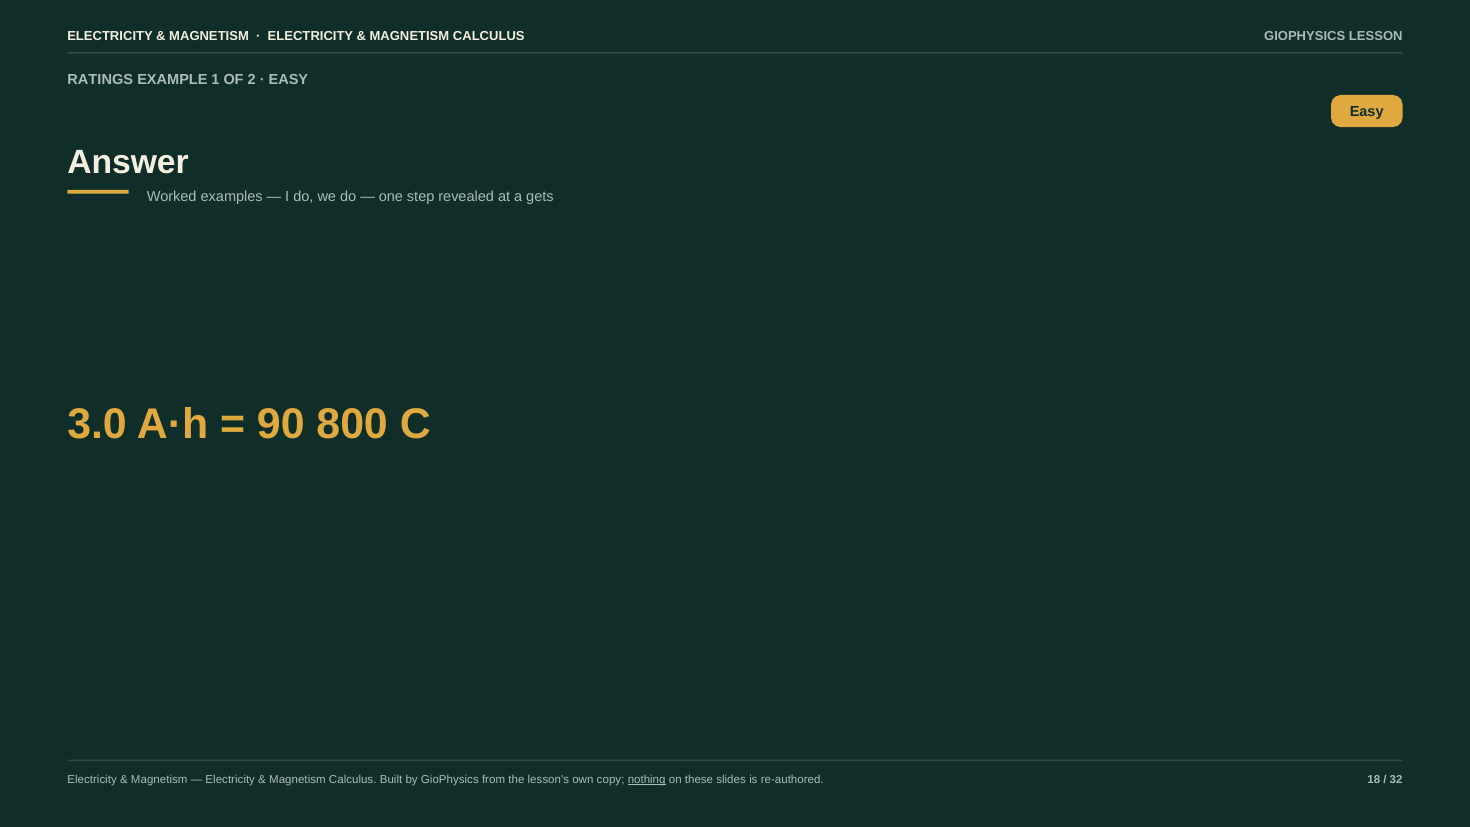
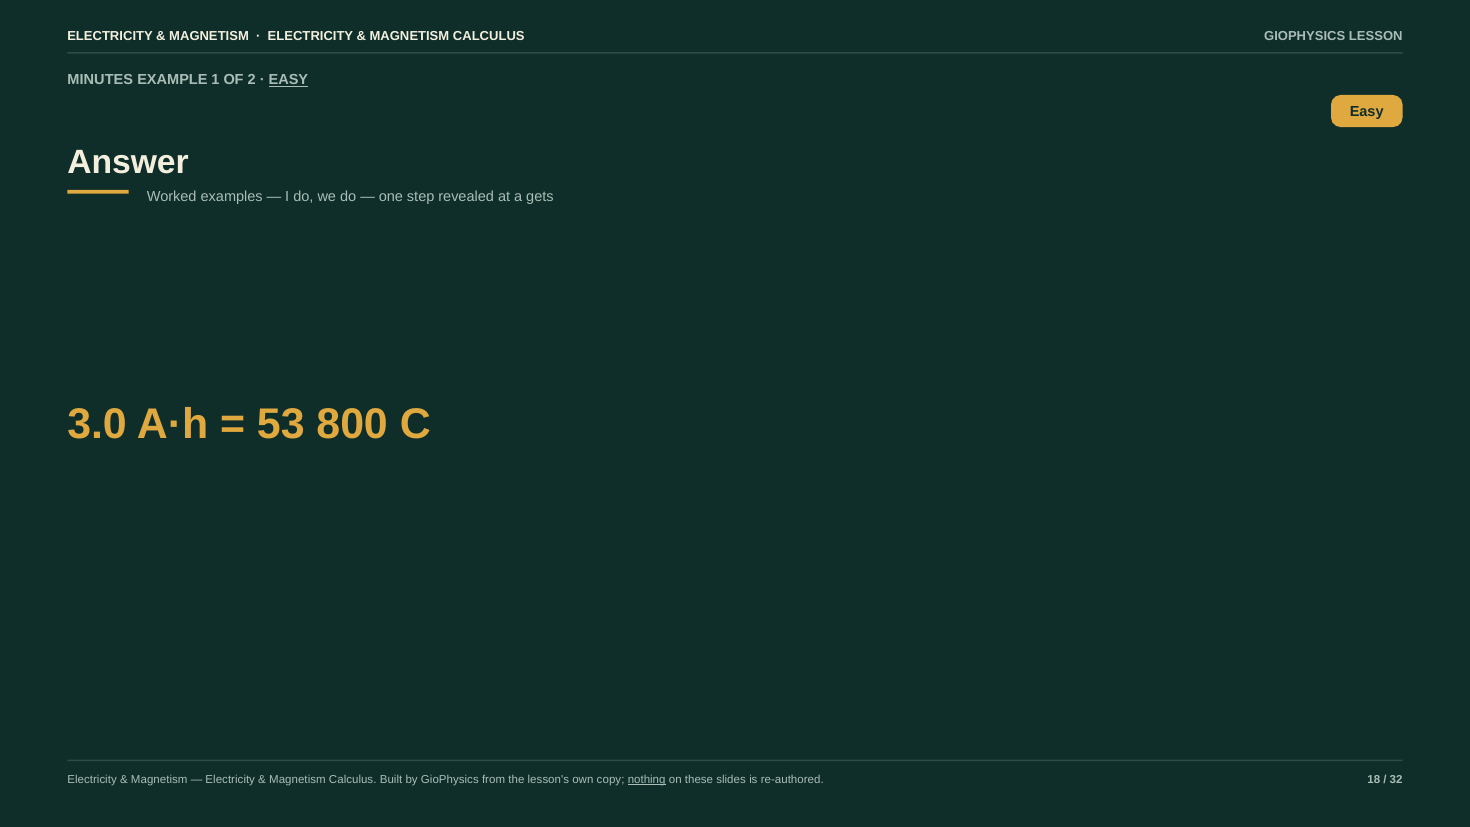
RATINGS: RATINGS -> MINUTES (100, 80)
EASY underline: none -> present (288, 80)
90: 90 -> 53 (281, 424)
